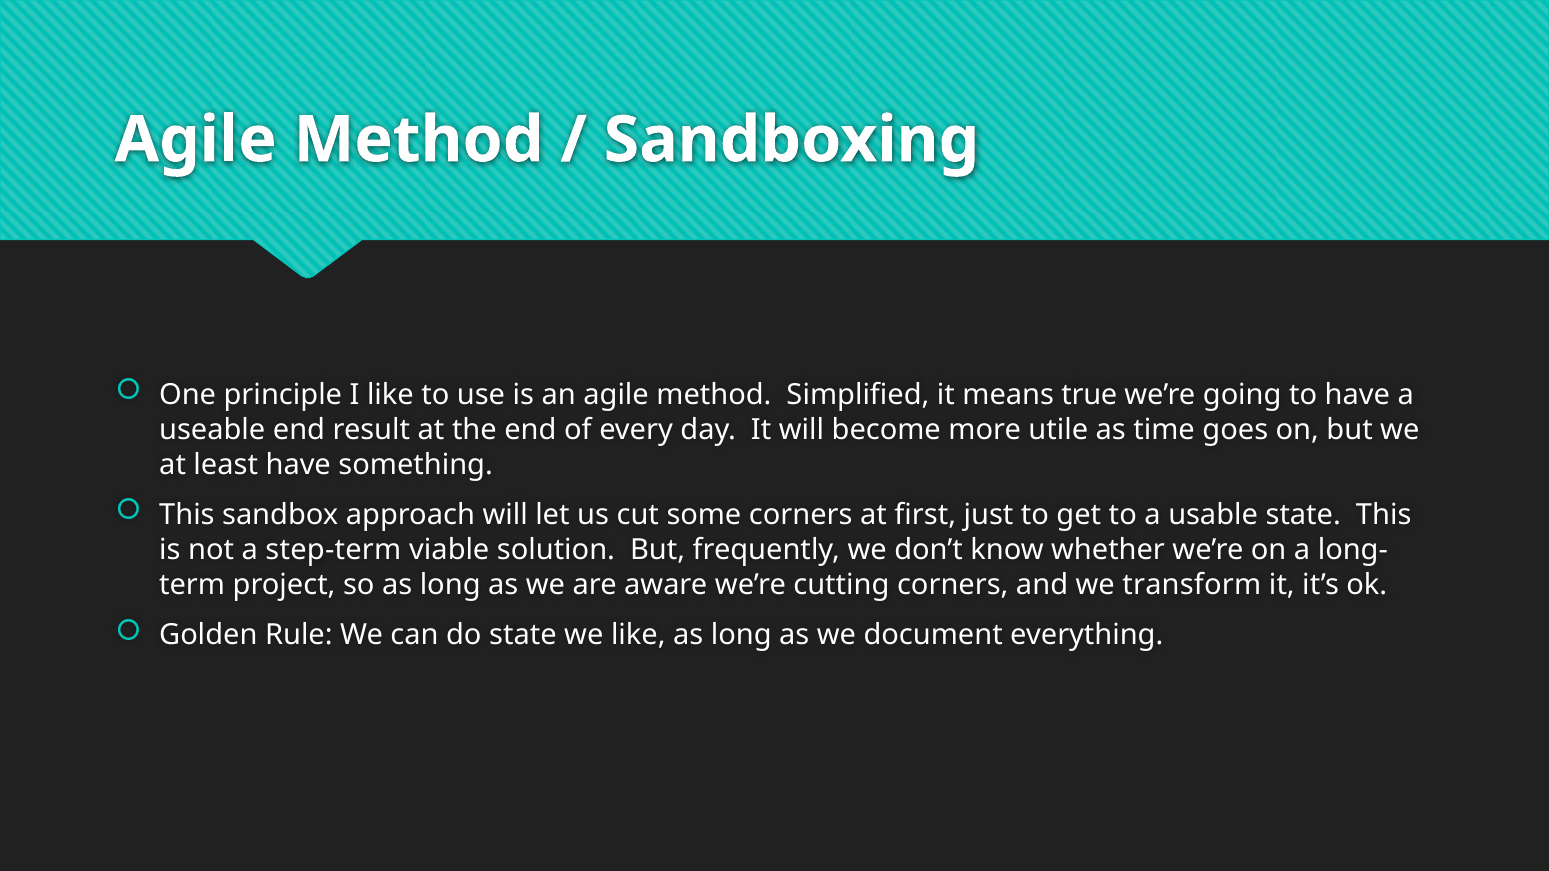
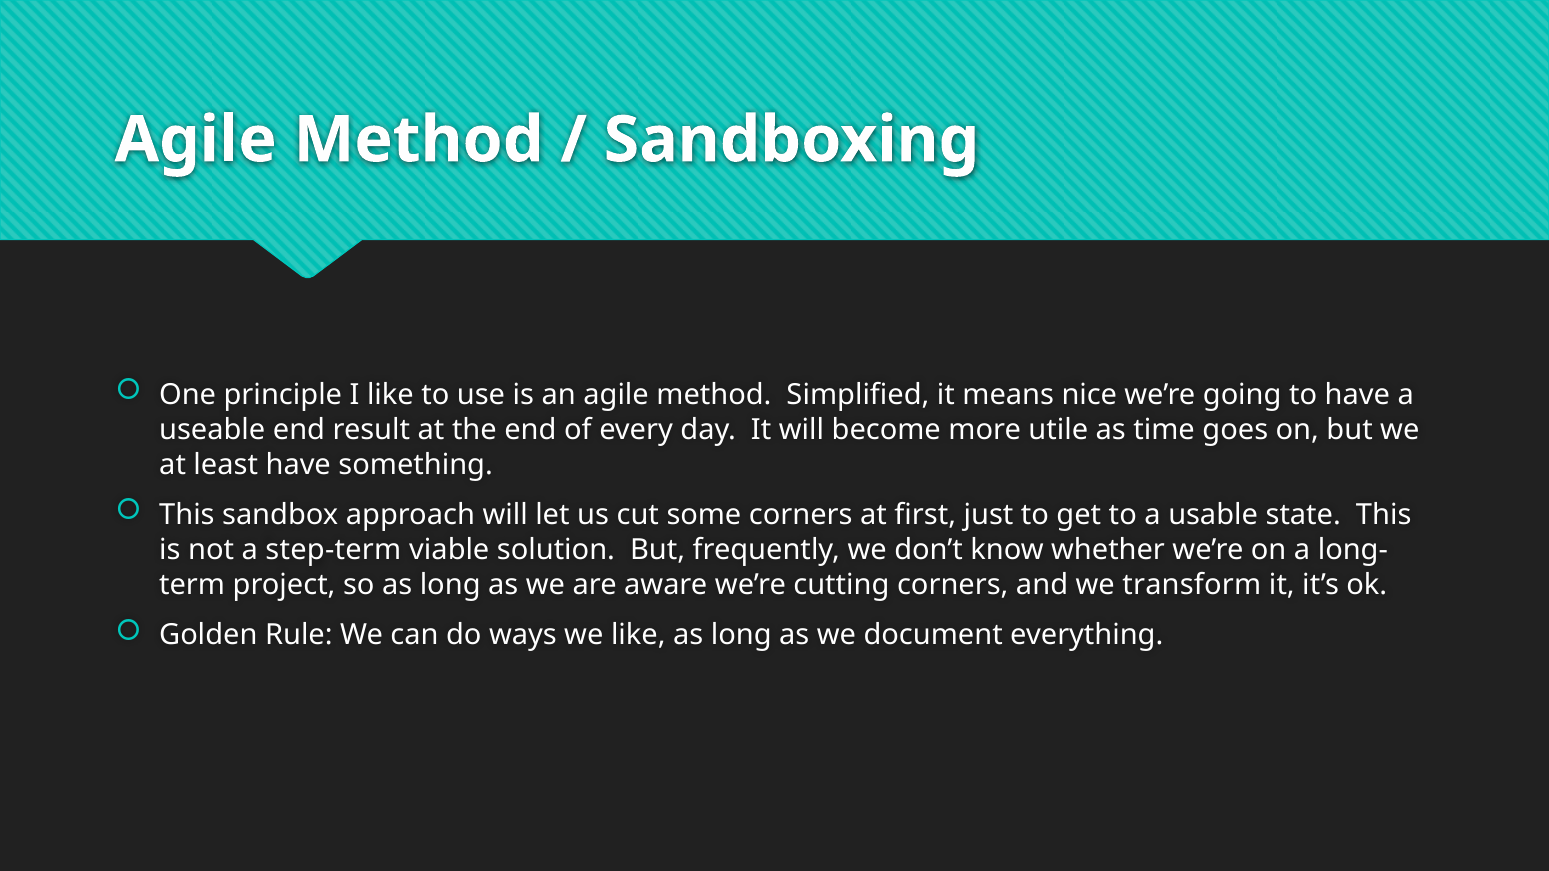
true: true -> nice (1089, 395)
do state: state -> ways (523, 635)
